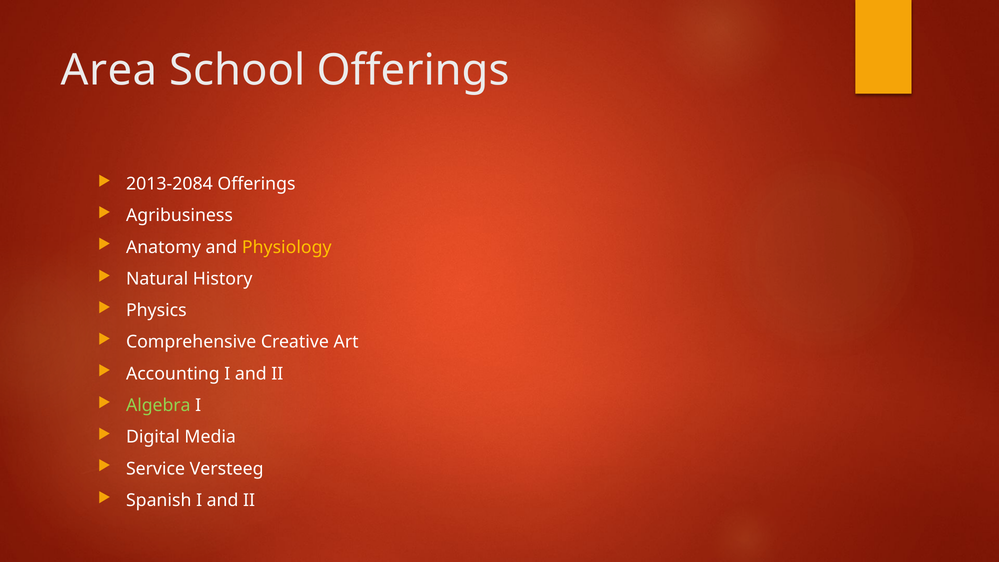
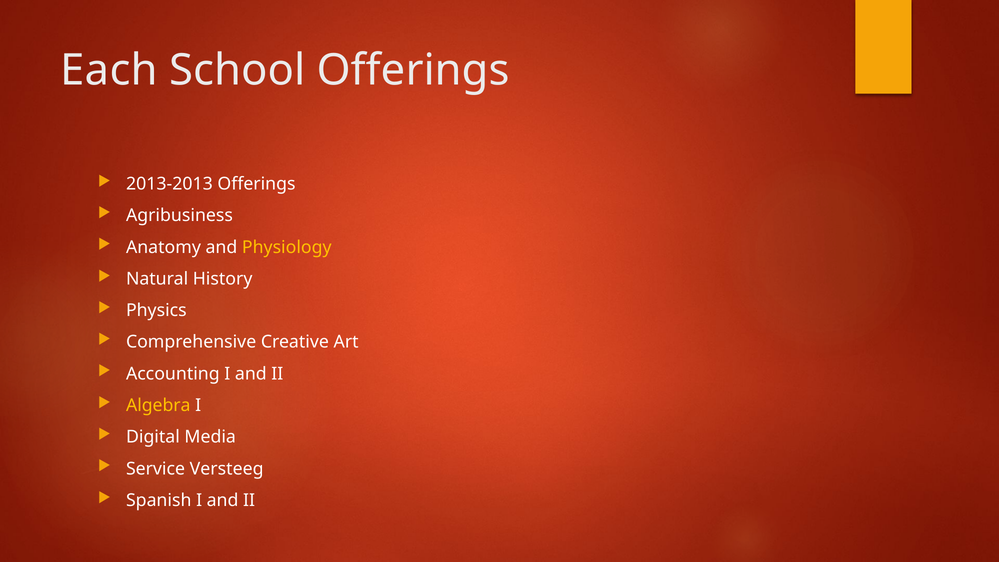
Area: Area -> Each (109, 70)
2013-2084: 2013-2084 -> 2013-2013 (169, 184)
Algebra colour: light green -> yellow (158, 405)
